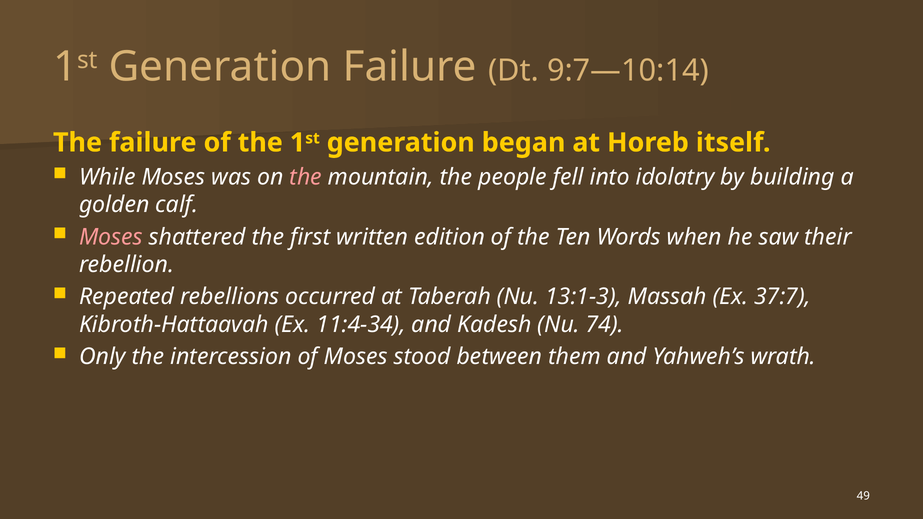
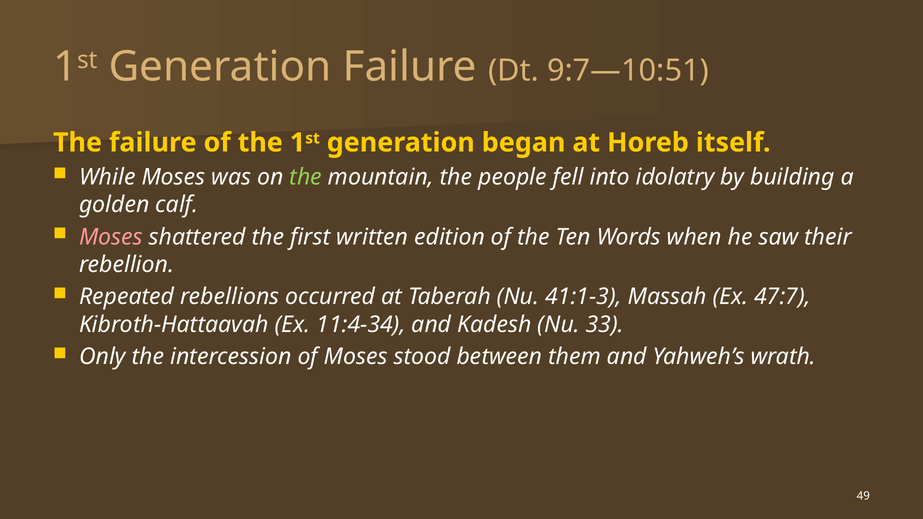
9:7—10:14: 9:7—10:14 -> 9:7—10:51 (628, 71)
the colour: pink -> light green (306, 177)
13:1-3: 13:1-3 -> 41:1-3 (583, 297)
37:7: 37:7 -> 47:7 (782, 297)
74: 74 -> 33 (605, 325)
